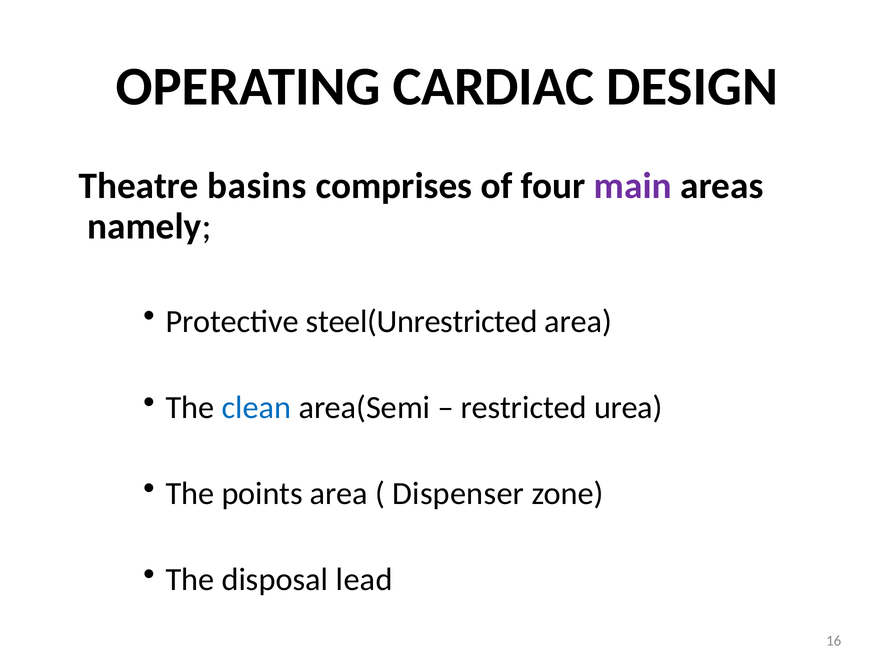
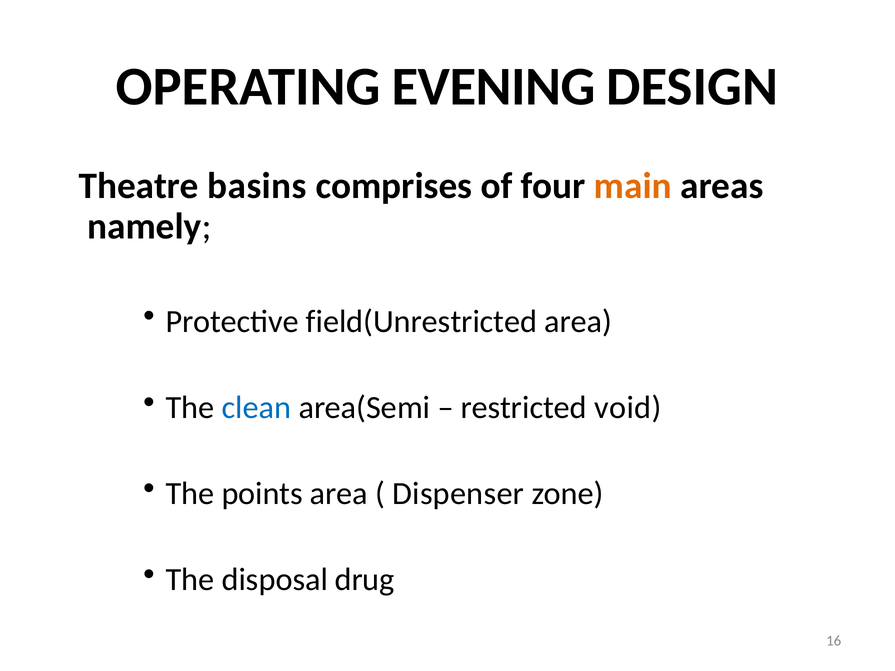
CARDIAC: CARDIAC -> EVENING (494, 87)
main colour: purple -> orange (633, 186)
steel(Unrestricted: steel(Unrestricted -> field(Unrestricted (422, 321)
urea: urea -> void (628, 408)
lead: lead -> drug (365, 580)
